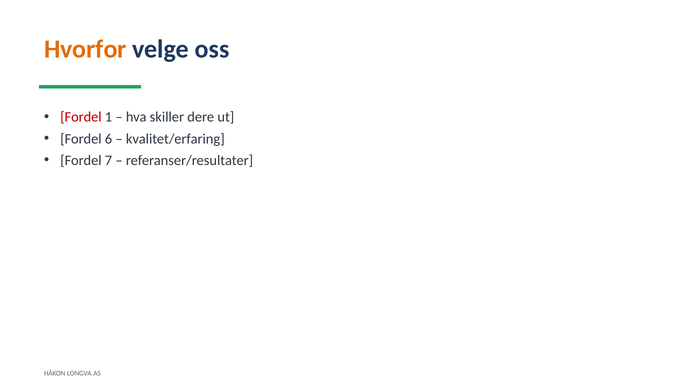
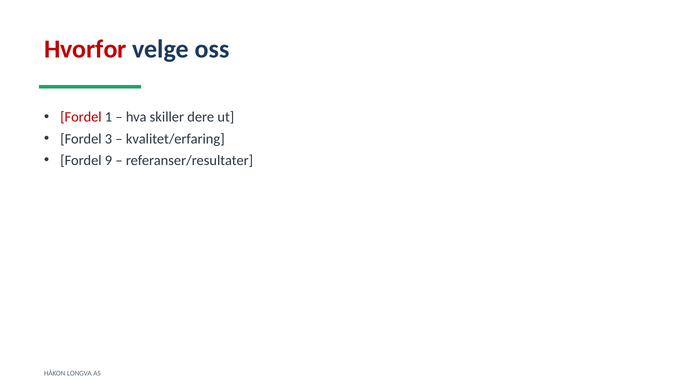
Hvorfor colour: orange -> red (85, 49)
6: 6 -> 3 (109, 139)
7: 7 -> 9 (109, 160)
